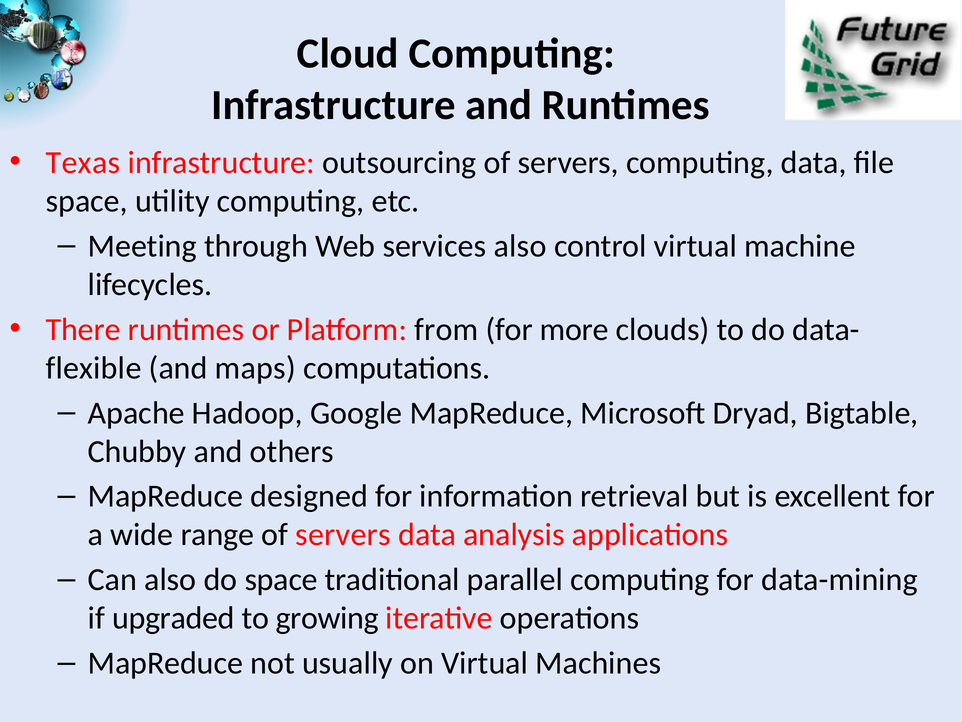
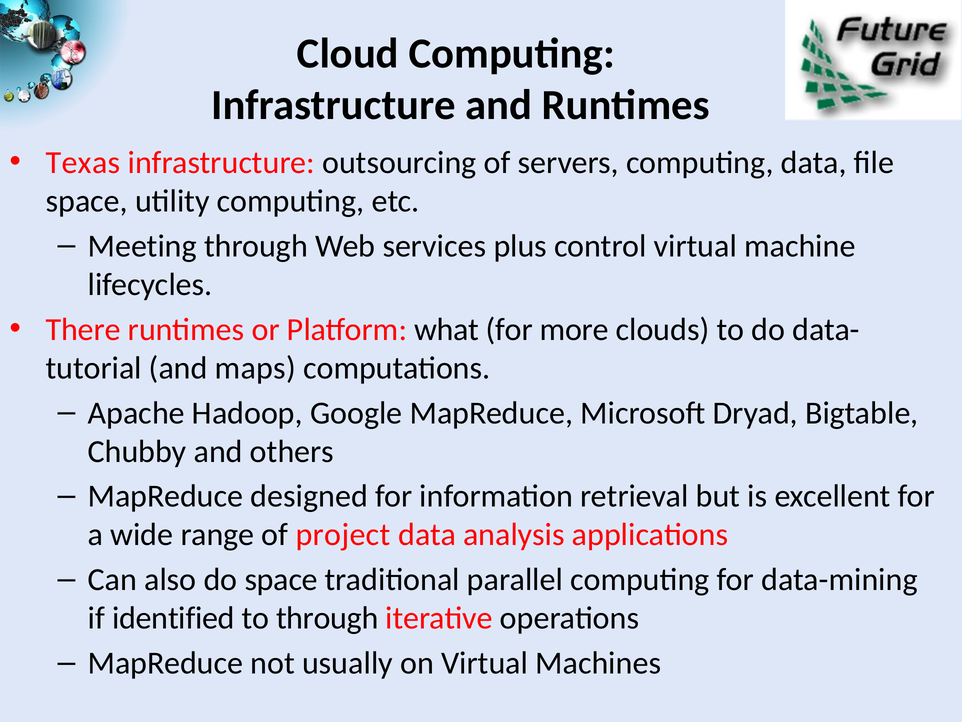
services also: also -> plus (520, 246)
from: from -> what (447, 329)
flexible: flexible -> tutorial (94, 368)
range of servers: servers -> project (343, 534)
upgraded: upgraded -> identified (173, 618)
to growing: growing -> through (327, 618)
